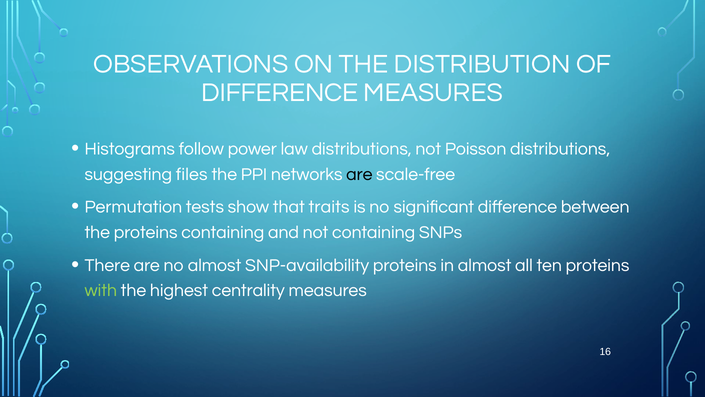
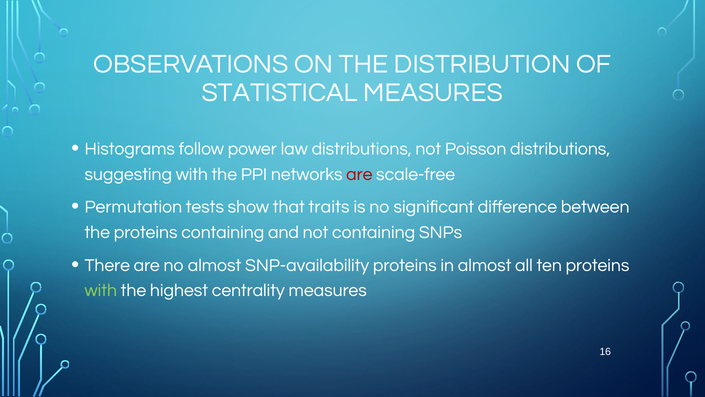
DIFFERENCE: DIFFERENCE -> STATISTICAL (280, 93)
suggesting files: files -> with (192, 174)
are colour: black -> red (359, 174)
